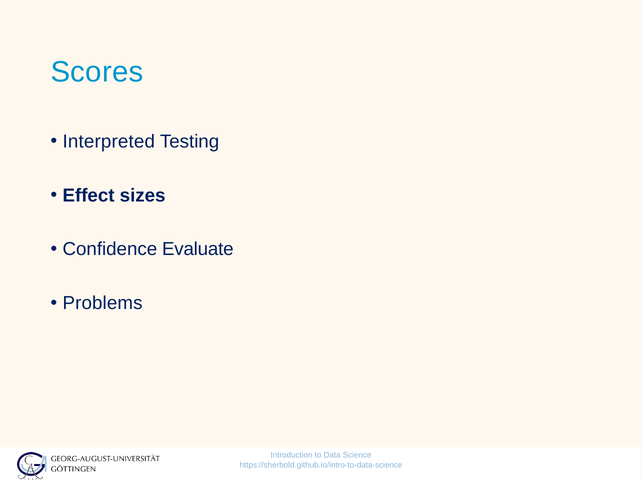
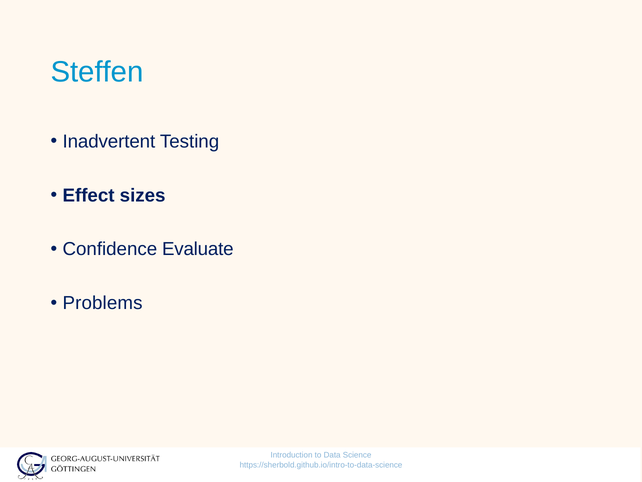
Scores: Scores -> Steffen (97, 72)
Interpreted: Interpreted -> Inadvertent (109, 141)
